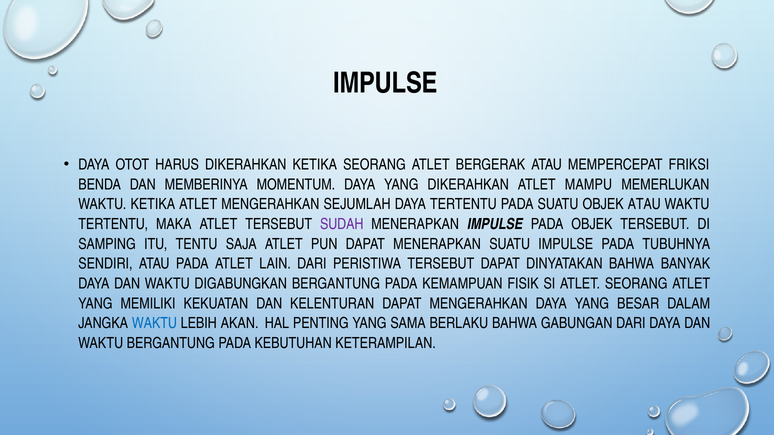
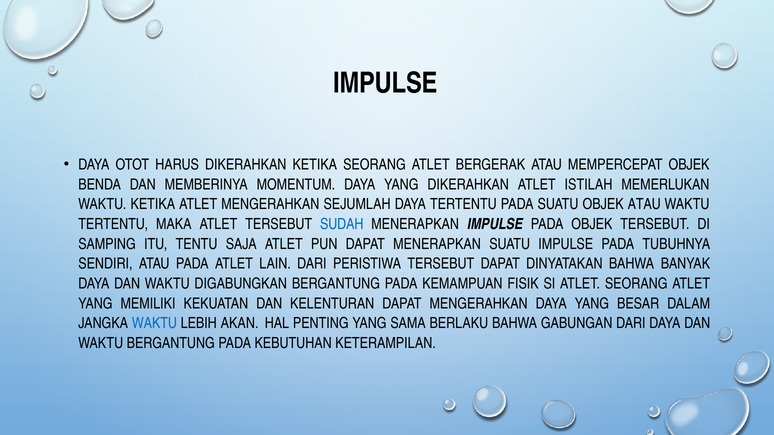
MEMPERCEPAT FRIKSI: FRIKSI -> OBJEK (689, 165)
MAMPU: MAMPU -> ISTILAH (588, 185)
SUDAH colour: purple -> blue (342, 224)
